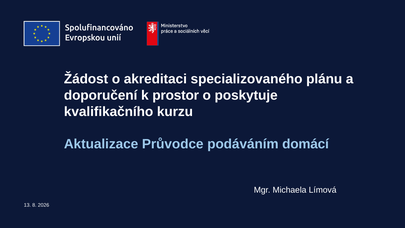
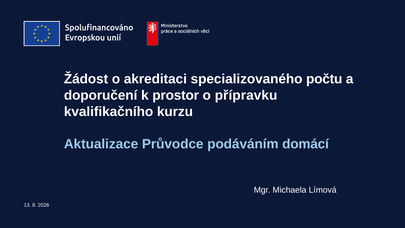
plánu: plánu -> počtu (324, 79)
poskytuje: poskytuje -> přípravku (246, 95)
